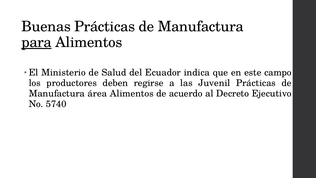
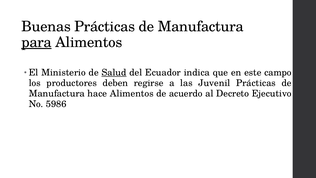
Salud underline: none -> present (114, 73)
área: área -> hace (97, 93)
5740: 5740 -> 5986 (56, 104)
